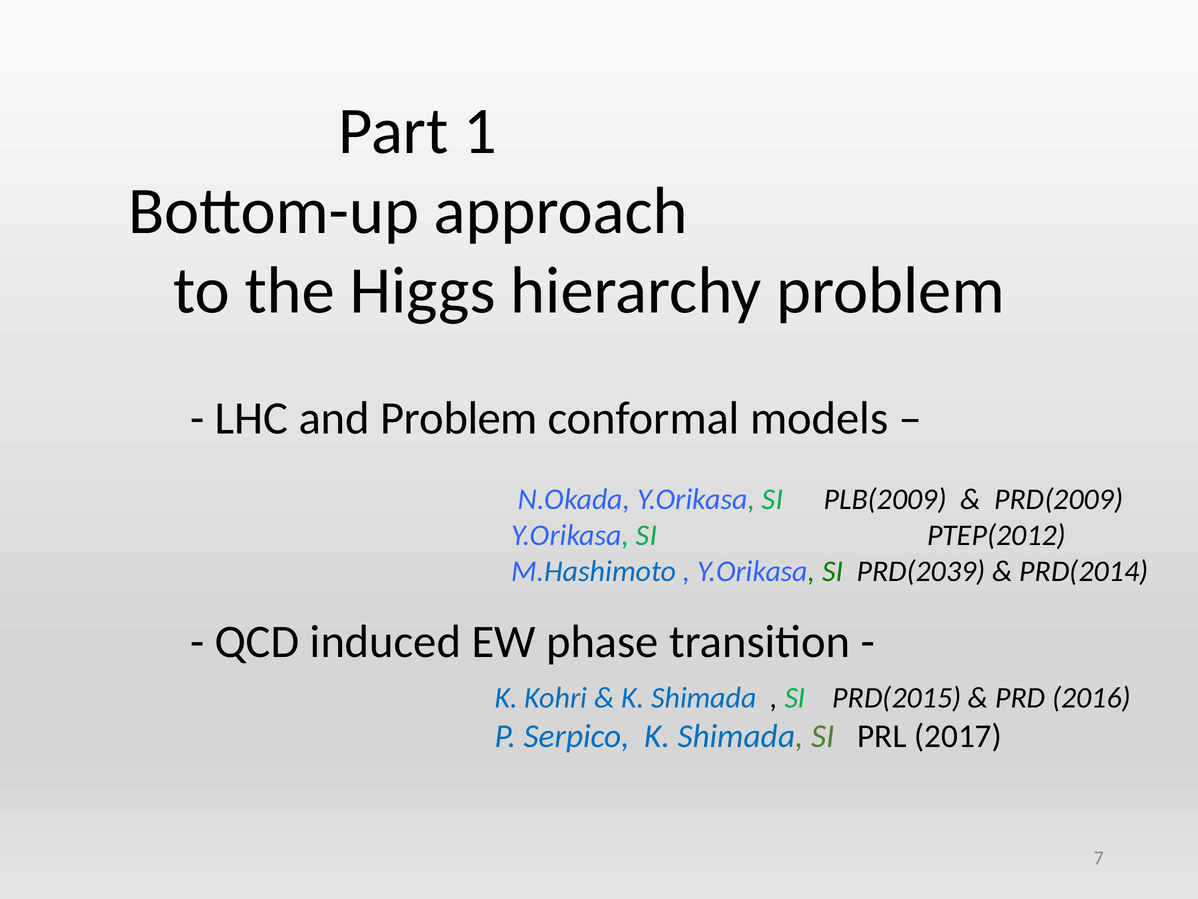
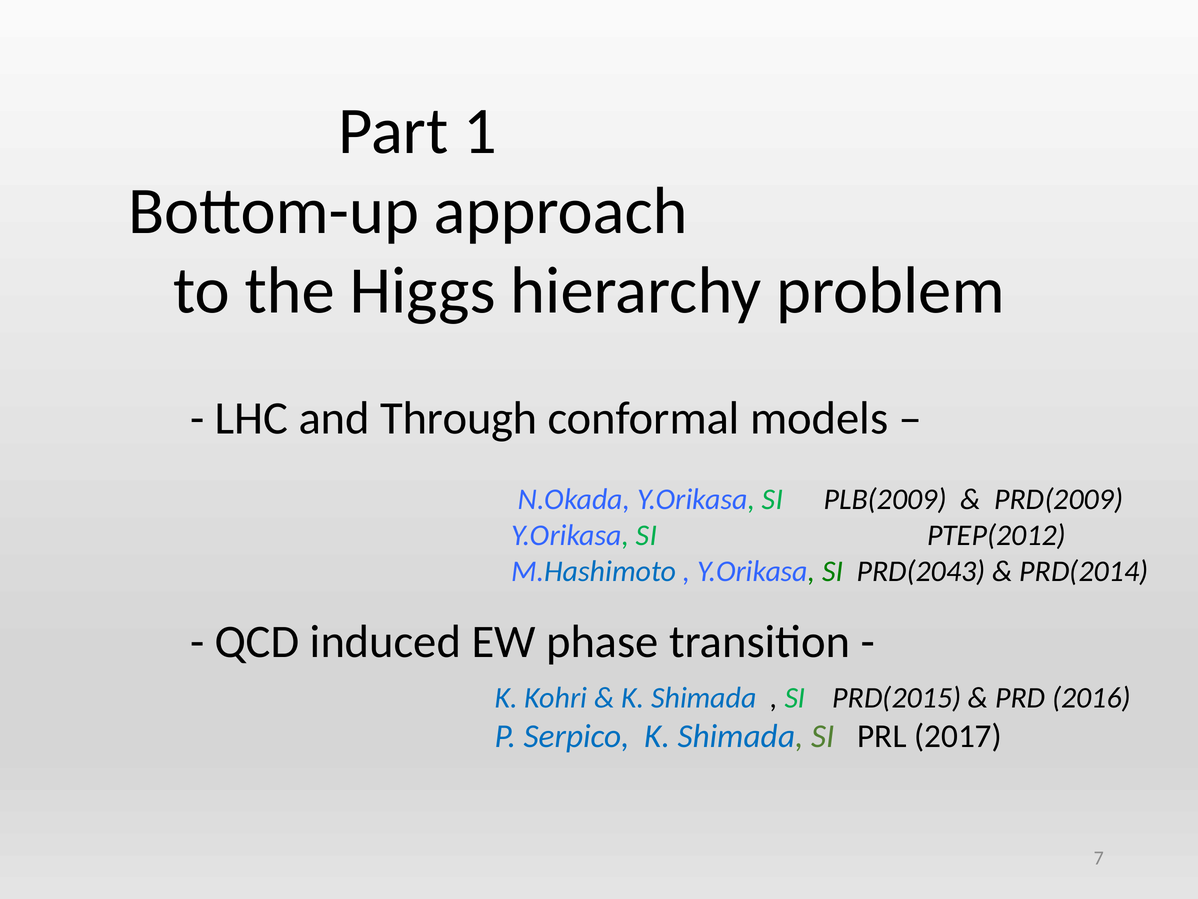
and Problem: Problem -> Through (459, 418)
PRD(2039: PRD(2039 -> PRD(2043 (921, 571)
